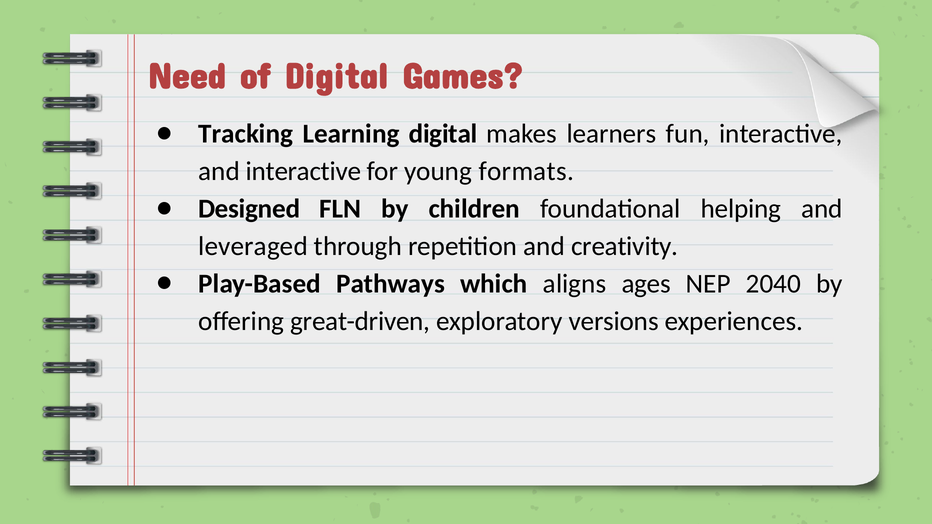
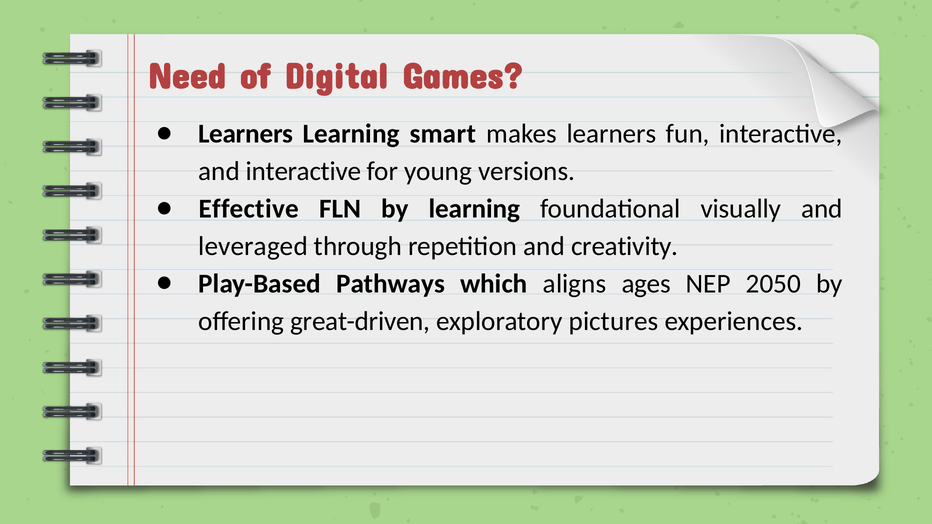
Tracking: Tracking -> Learners (246, 134)
Learning digital: digital -> smart (443, 134)
formats: formats -> versions (526, 171)
Designed: Designed -> Effective (249, 209)
by children: children -> learning (474, 209)
helping: helping -> visually (741, 209)
2040: 2040 -> 2050 (773, 284)
versions: versions -> pictures (614, 321)
